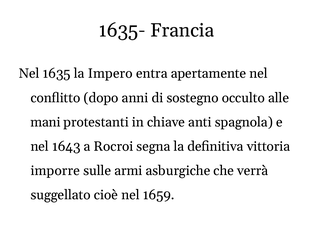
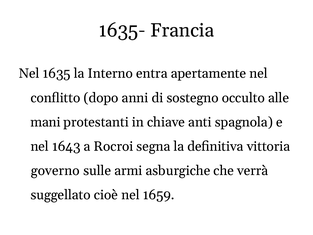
Impero: Impero -> Interno (110, 73)
imporre: imporre -> governo (55, 171)
